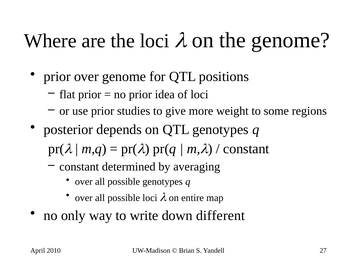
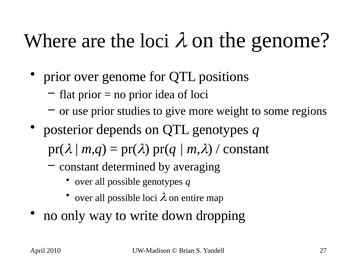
different: different -> dropping (221, 215)
